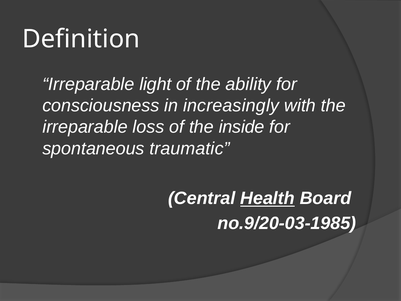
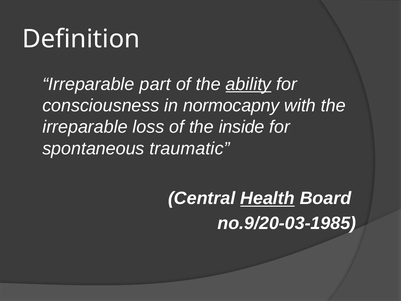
light: light -> part (155, 84)
ability underline: none -> present (248, 84)
increasingly: increasingly -> normocapny (231, 106)
